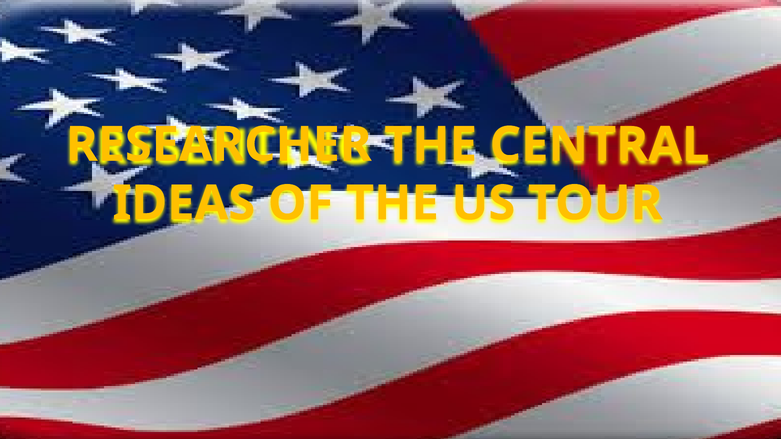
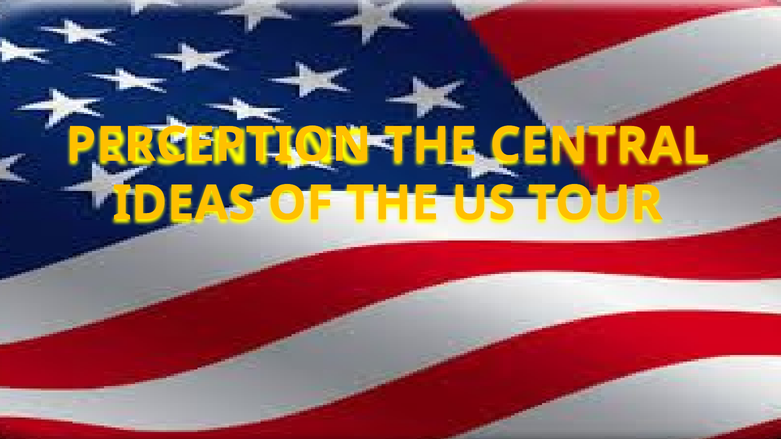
RESEARCHER: RESEARCHER -> PERCEPTION (219, 145)
